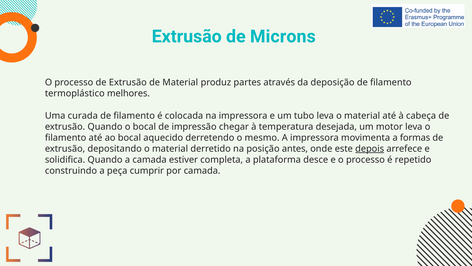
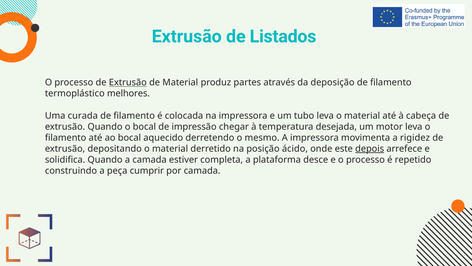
Microns: Microns -> Listados (283, 36)
Extrusão underline: none -> present (128, 82)
formas: formas -> rigidez (415, 137)
antes: antes -> ácido (295, 149)
